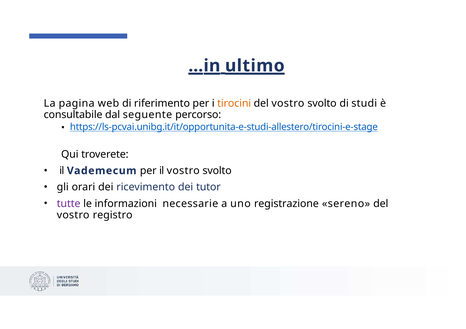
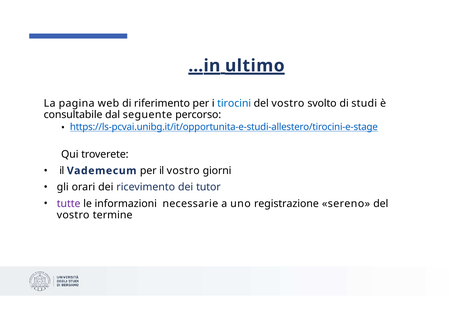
tirocini colour: orange -> blue (234, 103)
il vostro svolto: svolto -> giorni (217, 171)
registro: registro -> termine (113, 215)
